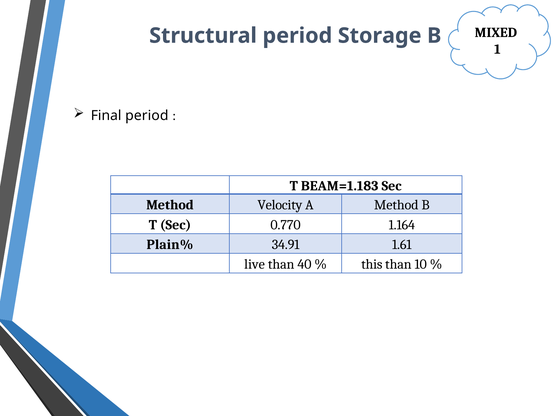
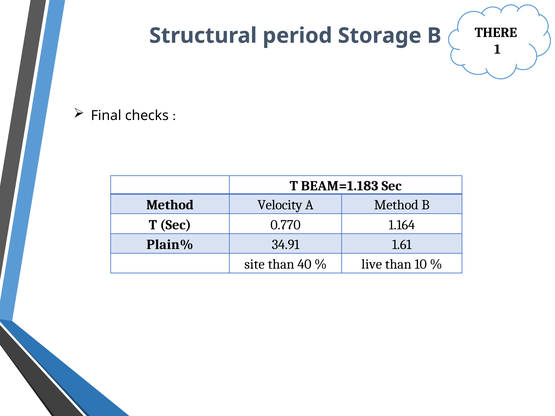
MIXED: MIXED -> THERE (496, 33)
Final period: period -> checks (147, 116)
live: live -> site (255, 264)
this: this -> live (372, 264)
